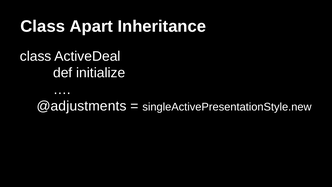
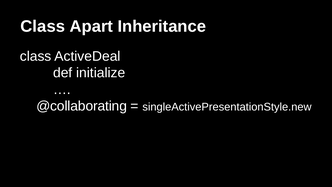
@adjustments: @adjustments -> @collaborating (82, 106)
